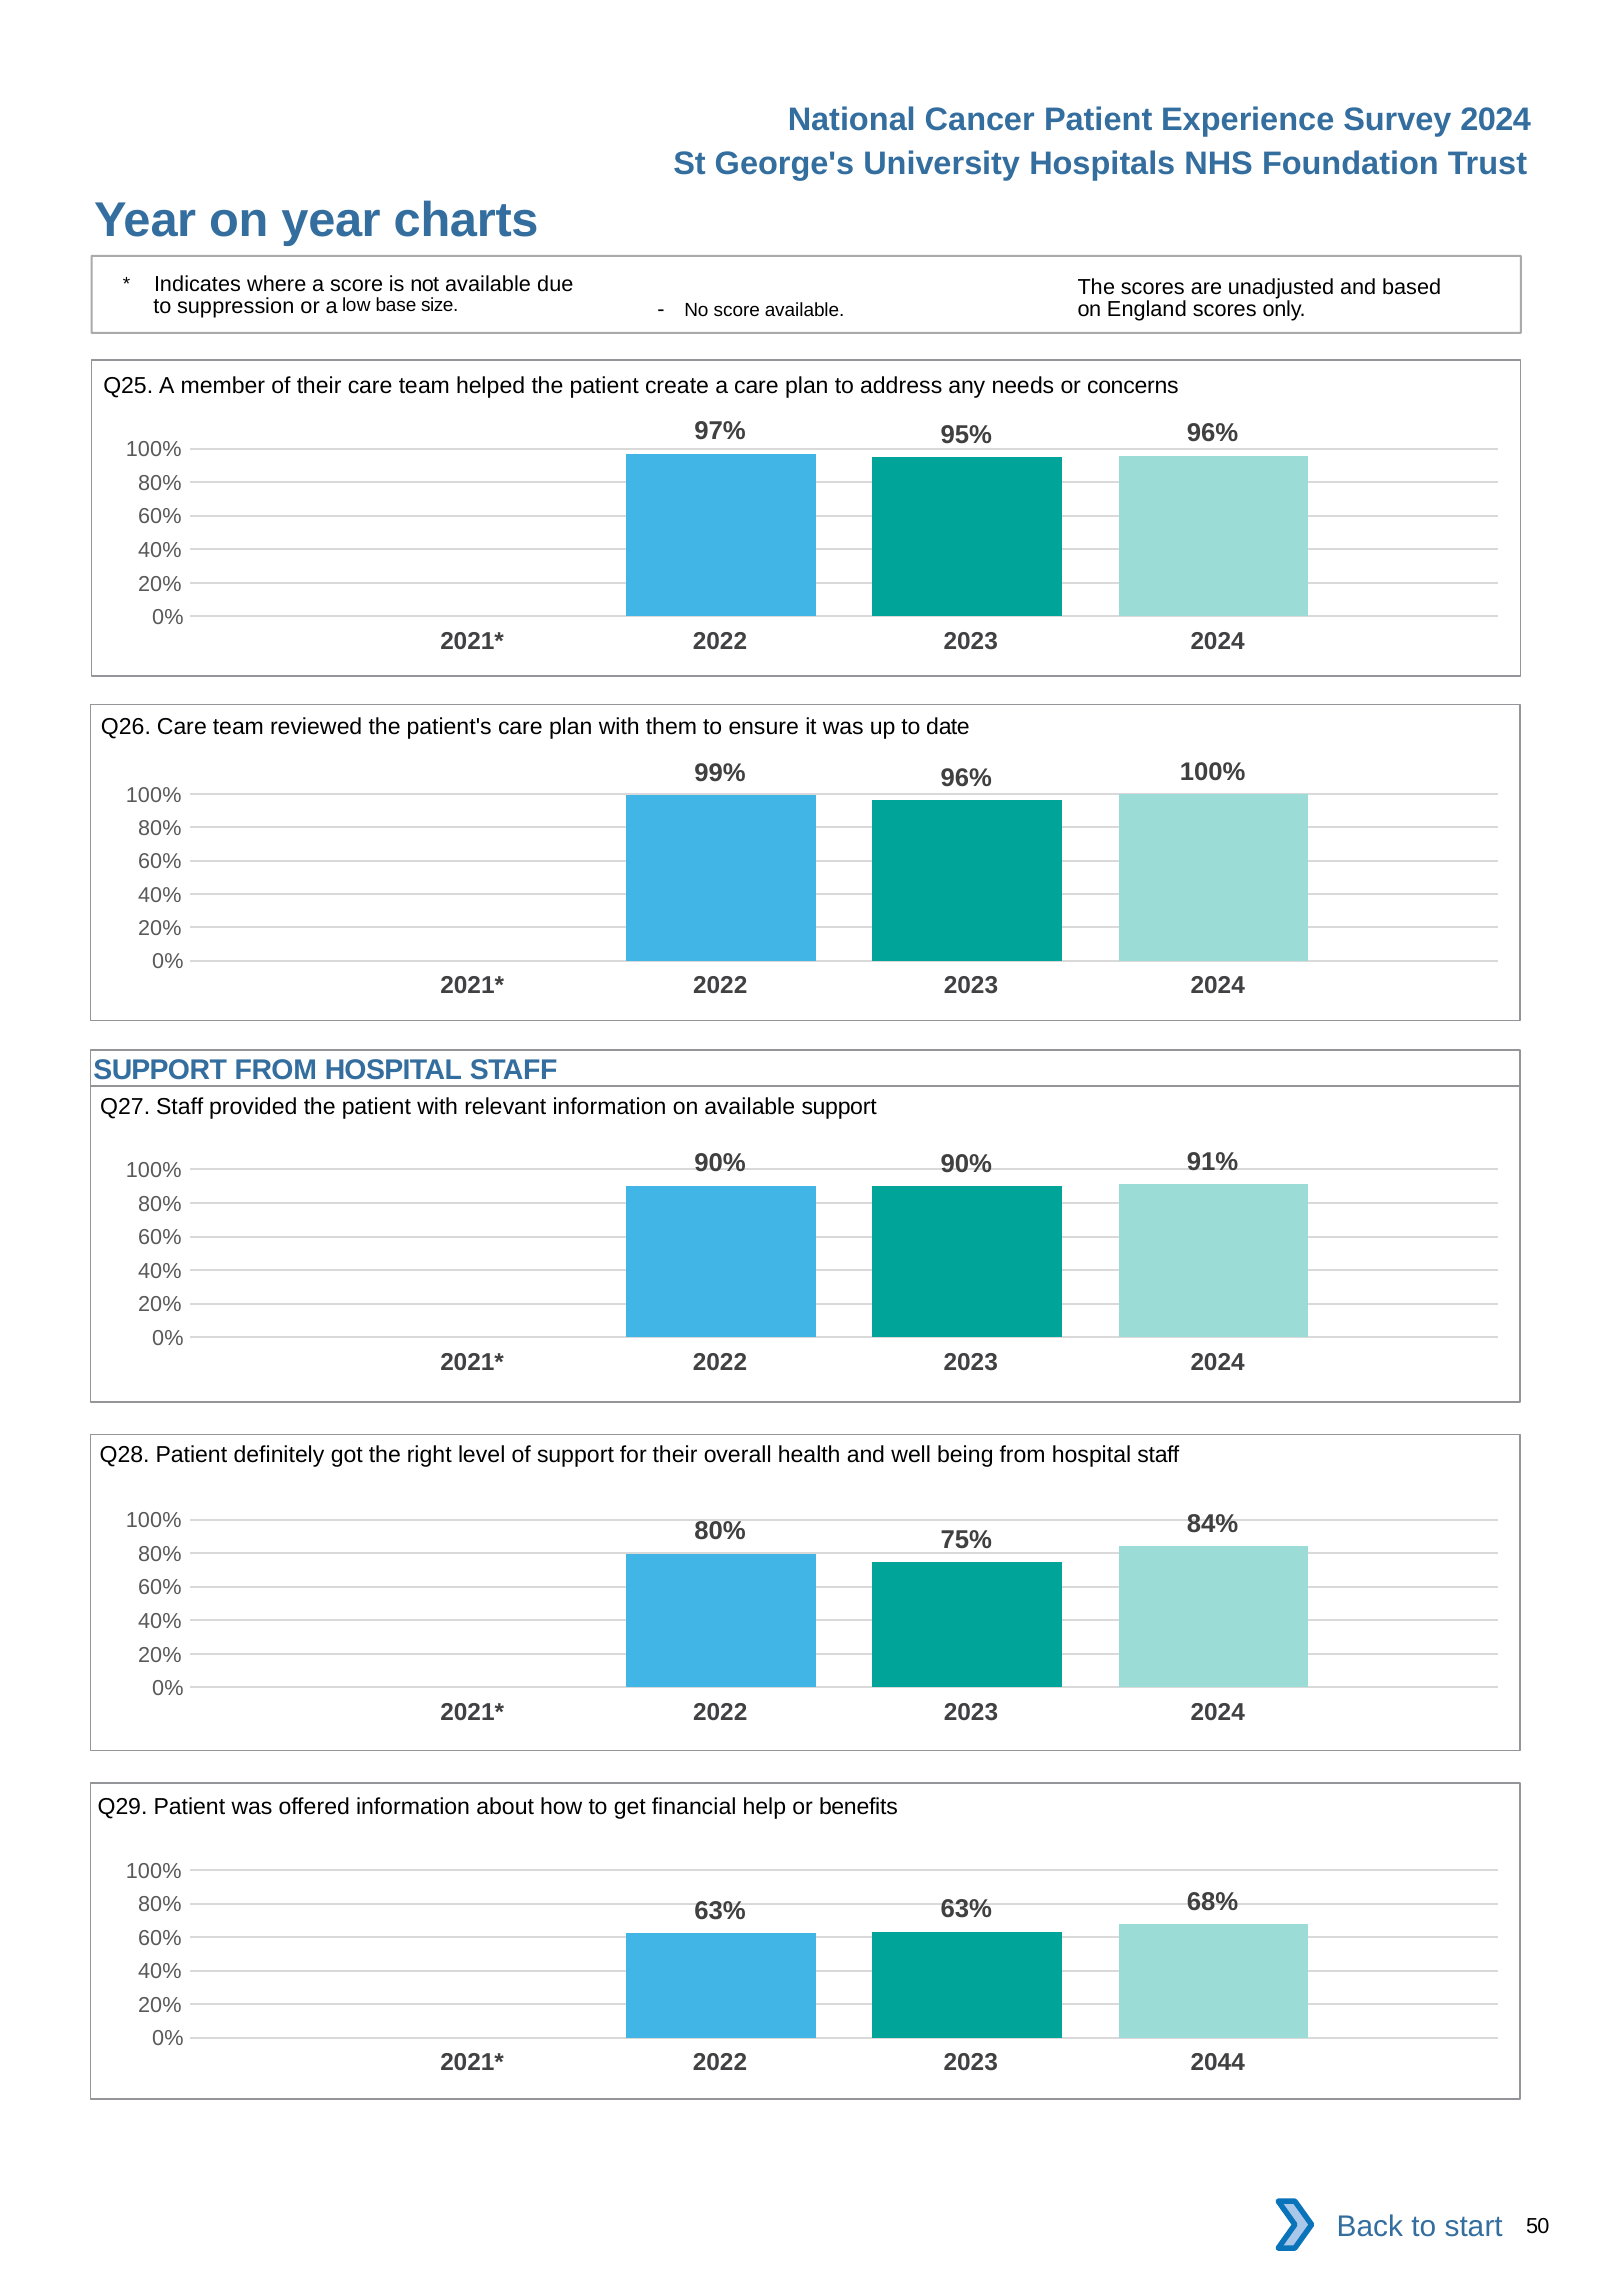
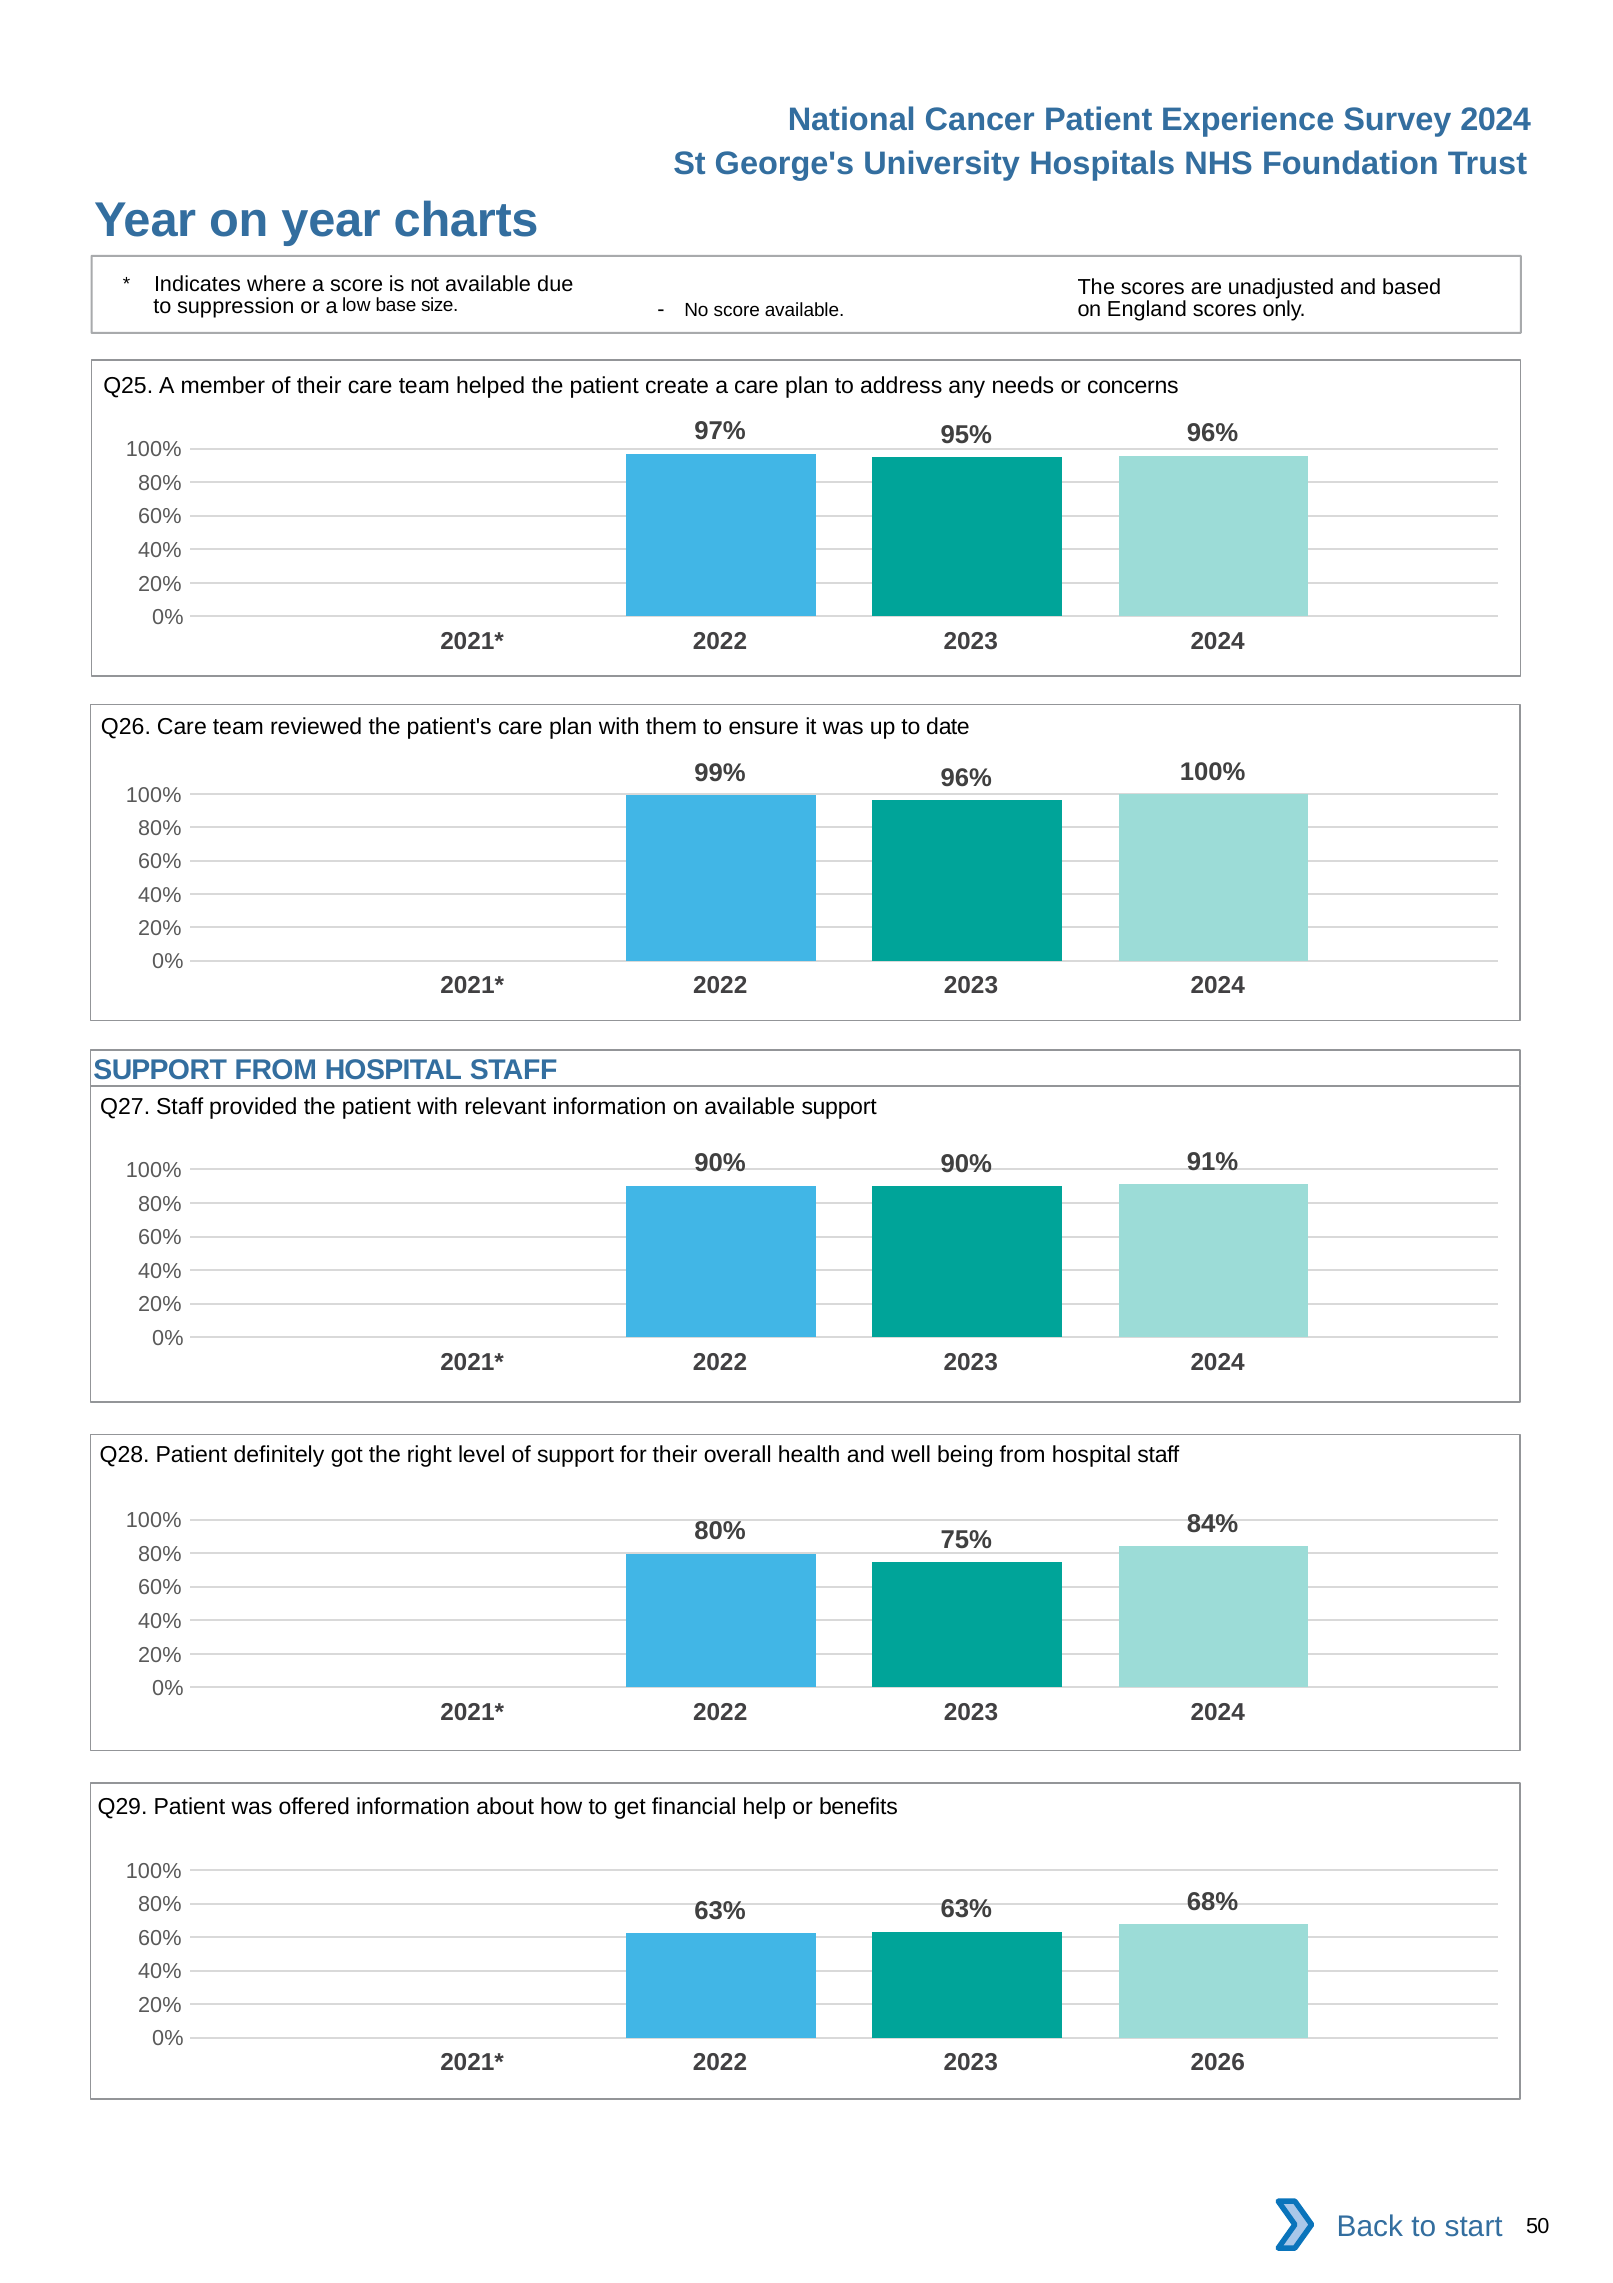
2044: 2044 -> 2026 (1218, 2062)
